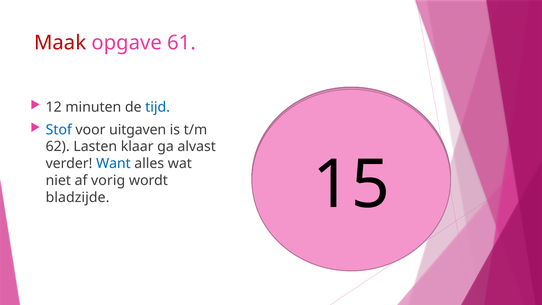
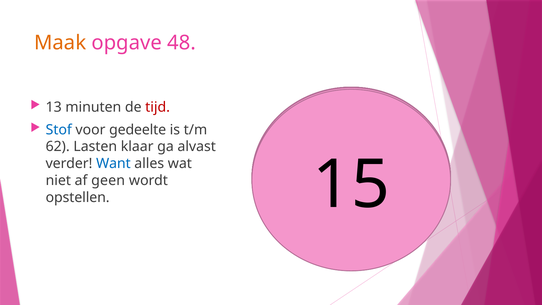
Maak colour: red -> orange (60, 43)
61: 61 -> 48 (182, 43)
12: 12 -> 13 (54, 107)
tijd colour: blue -> red (158, 107)
uitgaven: uitgaven -> gedeelte (138, 130)
vorig: vorig -> geen (108, 180)
bladzijde: bladzijde -> opstellen (78, 197)
